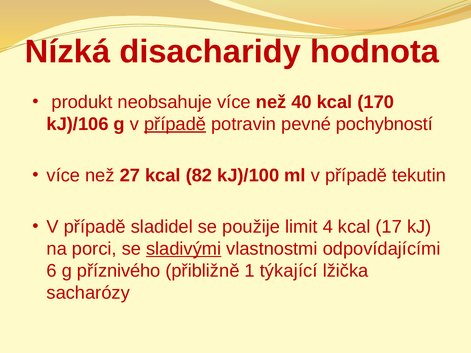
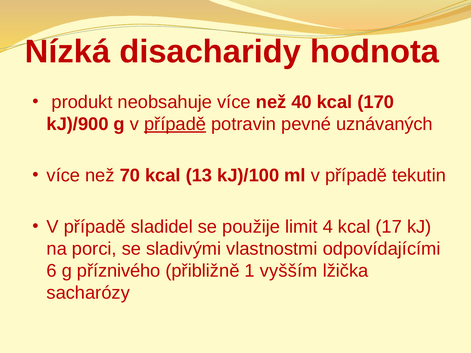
kJ)/106: kJ)/106 -> kJ)/900 (78, 124)
pochybností: pochybností -> uznávaných (384, 124)
27: 27 -> 70 (130, 176)
82: 82 -> 13 (199, 176)
sladivými underline: present -> none (184, 249)
týkající: týkající -> vyšším (289, 271)
